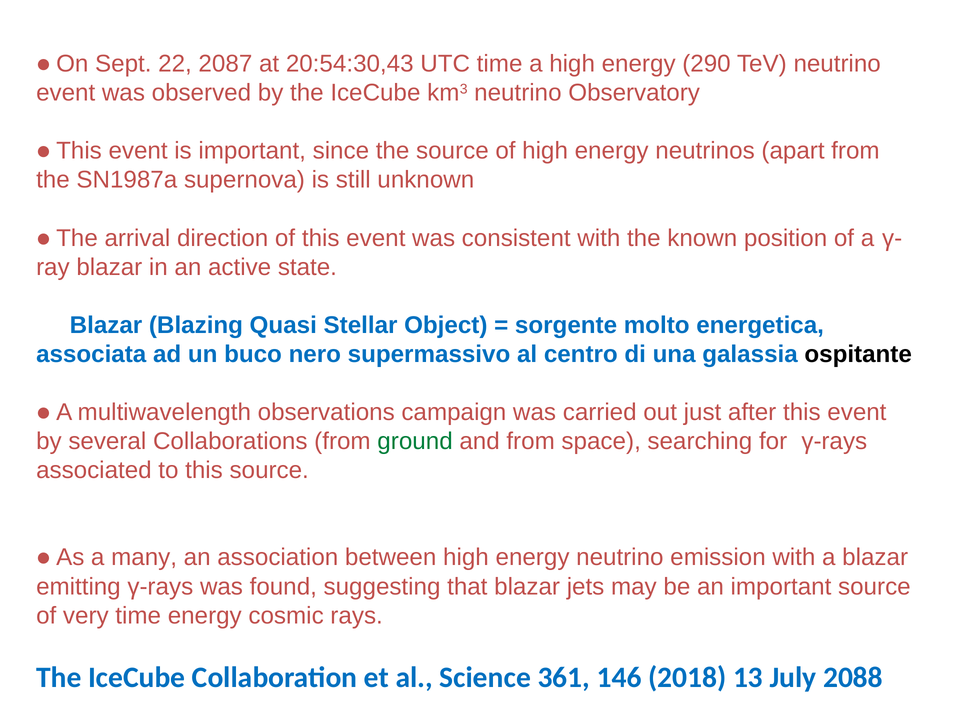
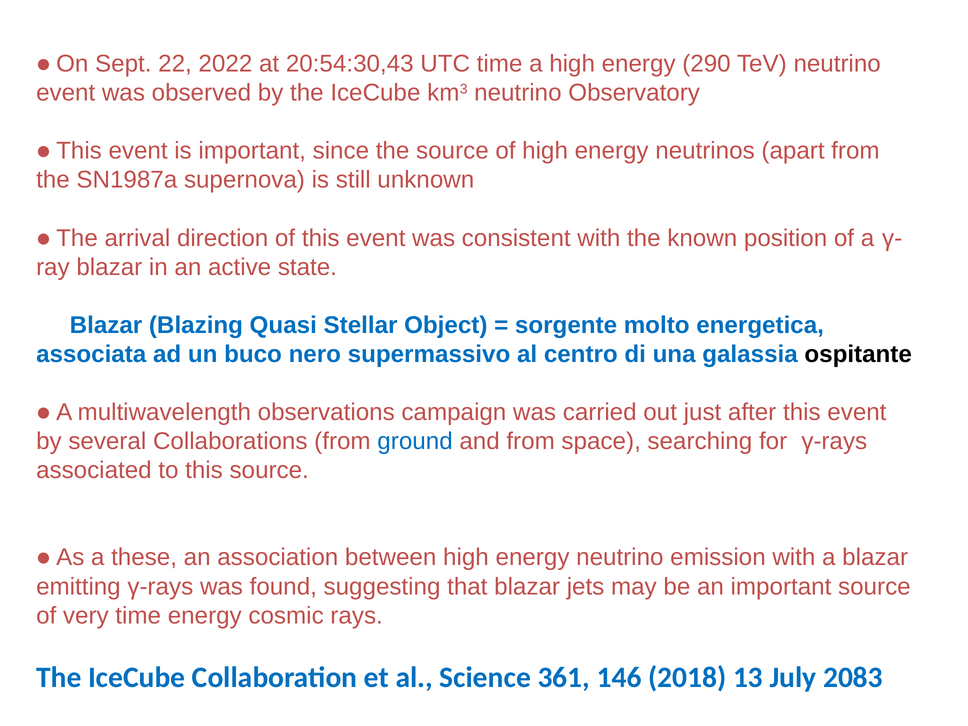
2087: 2087 -> 2022 (225, 64)
ground colour: green -> blue (415, 441)
many: many -> these (144, 557)
2088: 2088 -> 2083 (853, 677)
